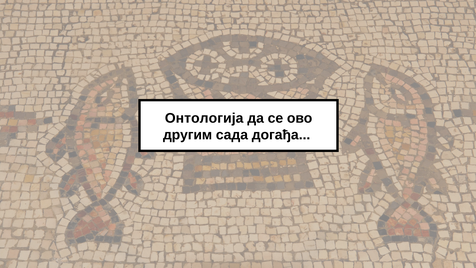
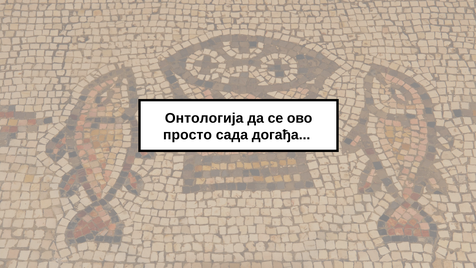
другим: другим -> просто (187, 135)
